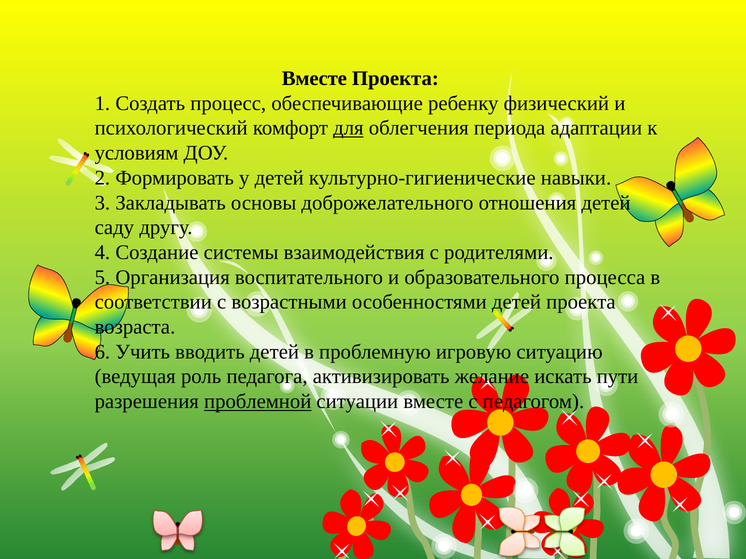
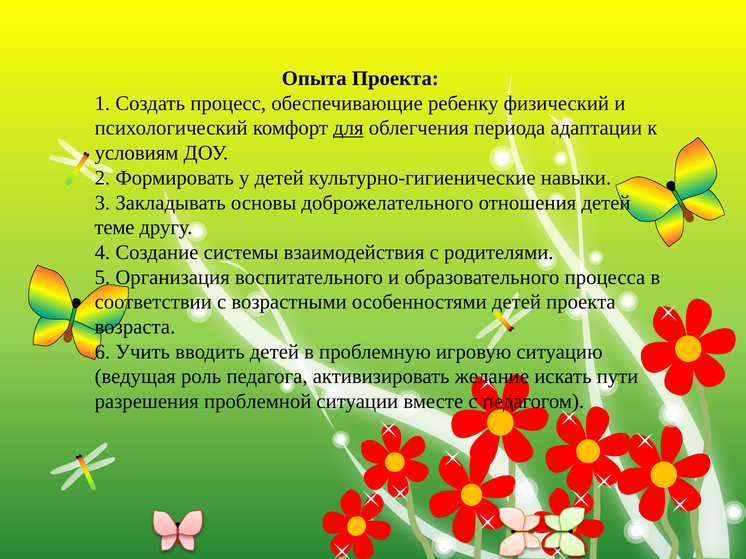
Вместе: Вместе -> Опыта (314, 78)
саду: саду -> теме (115, 228)
проблемной underline: present -> none (258, 402)
